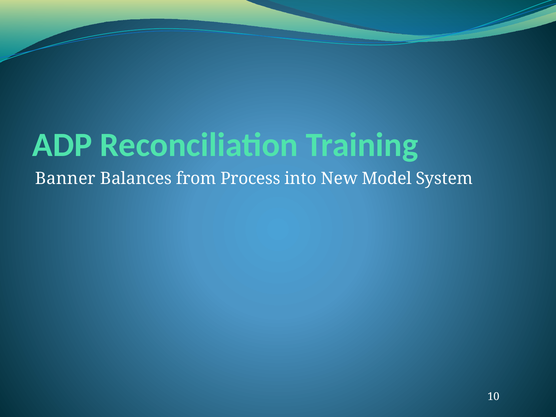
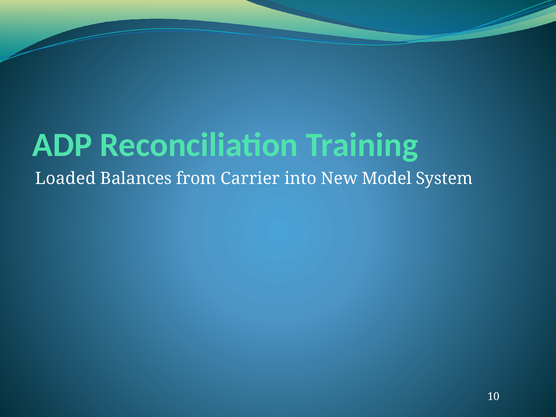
Banner: Banner -> Loaded (65, 179)
Process: Process -> Carrier (250, 179)
